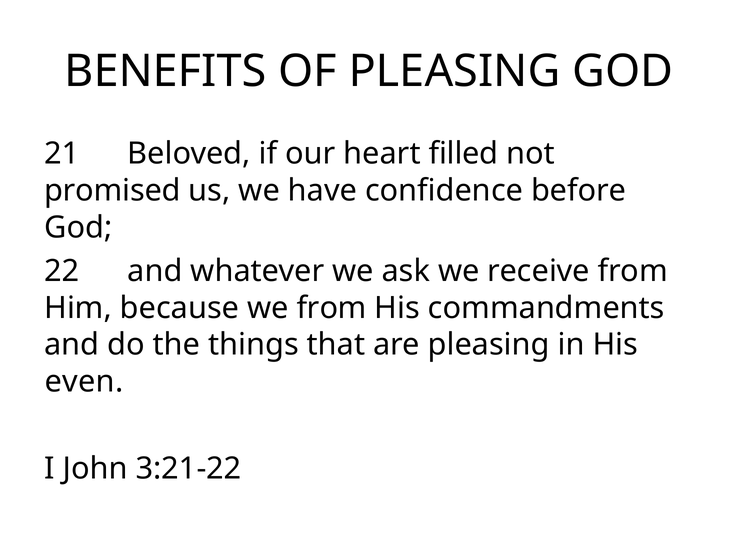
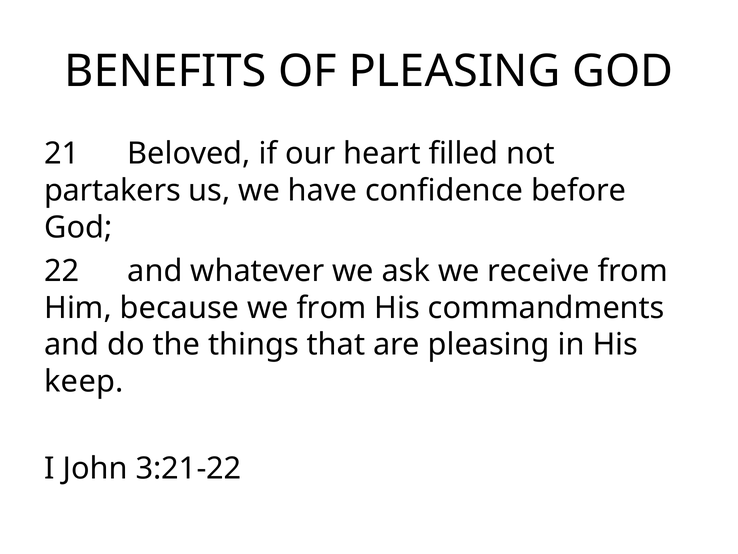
promised: promised -> partakers (113, 190)
even: even -> keep (84, 381)
